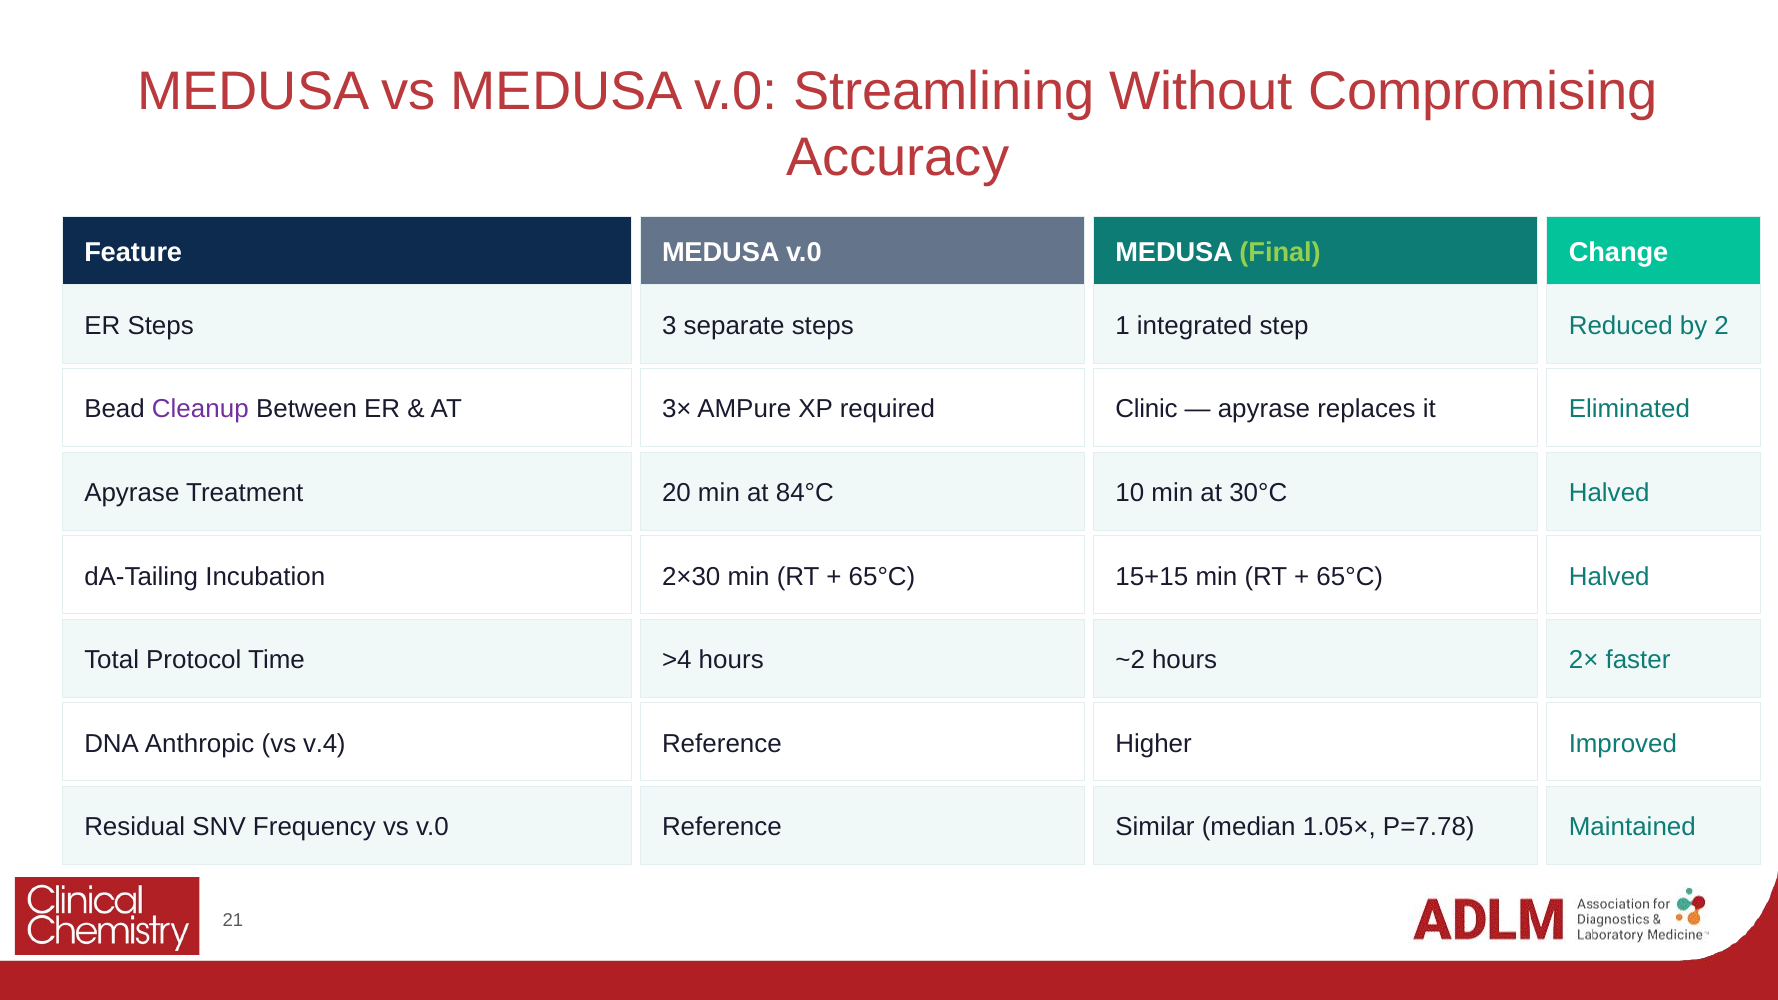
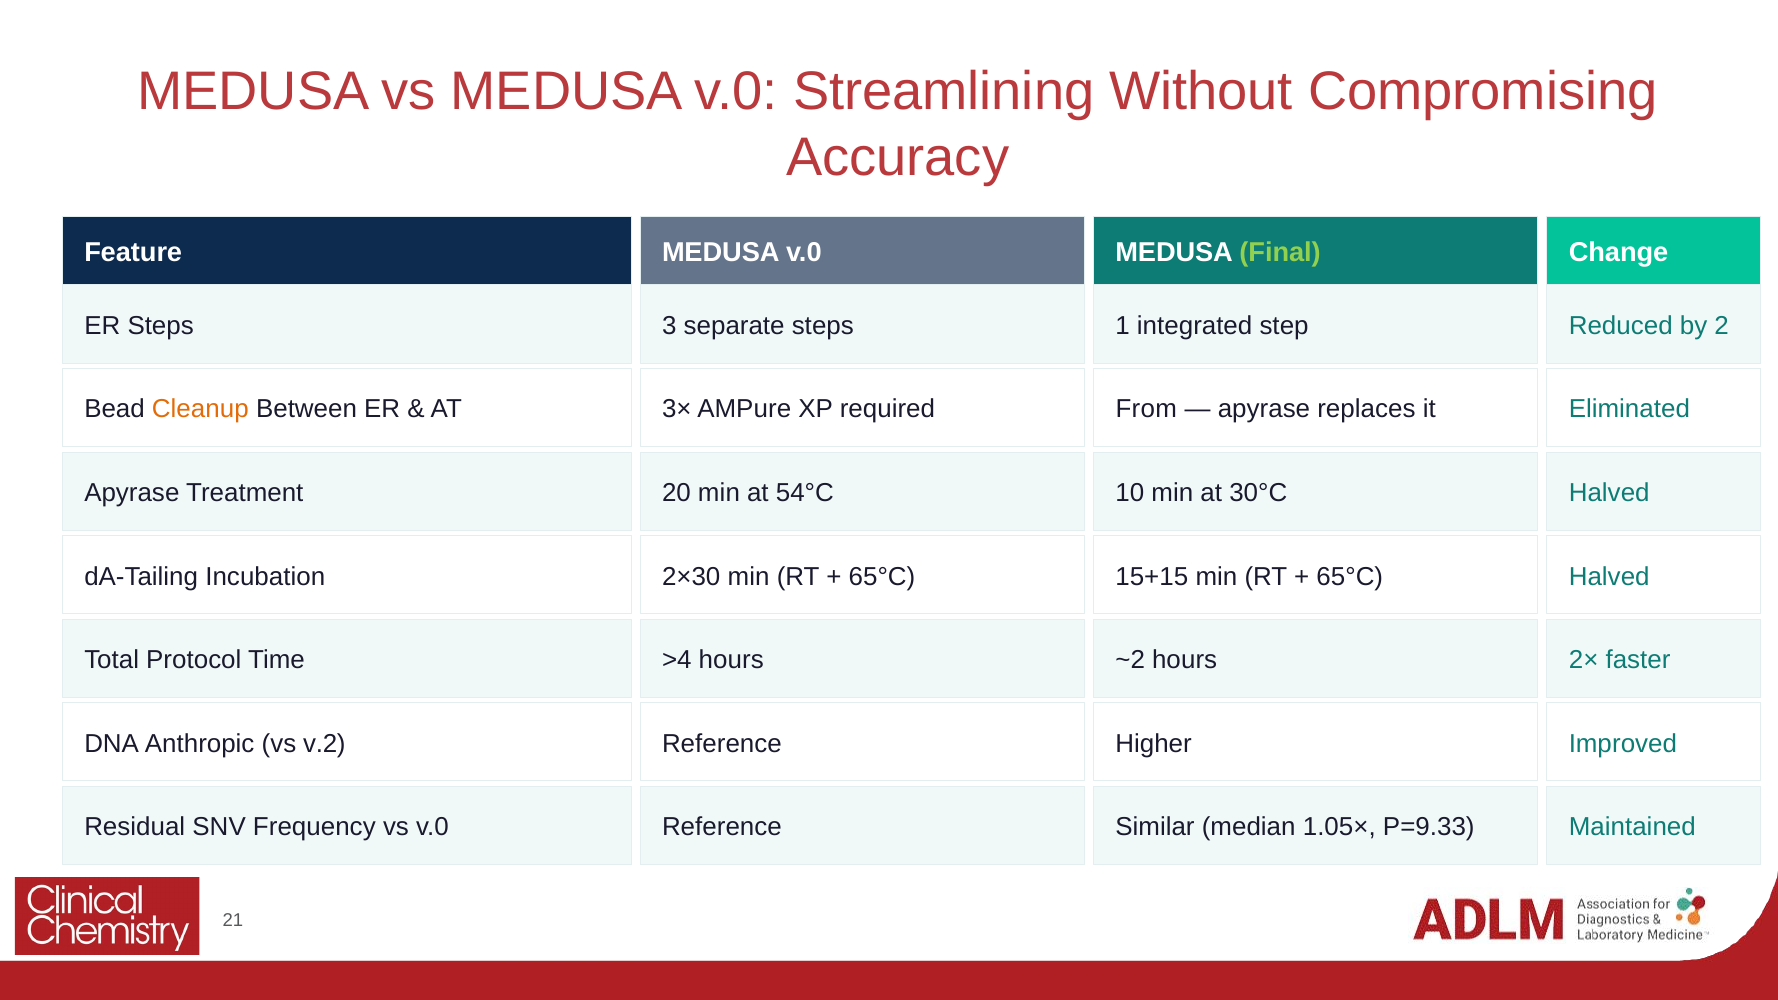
Cleanup colour: purple -> orange (200, 409)
Clinic: Clinic -> From (1146, 409)
84°C: 84°C -> 54°C (805, 493)
v.4: v.4 -> v.2 (324, 744)
P=7.78: P=7.78 -> P=9.33 (1429, 827)
